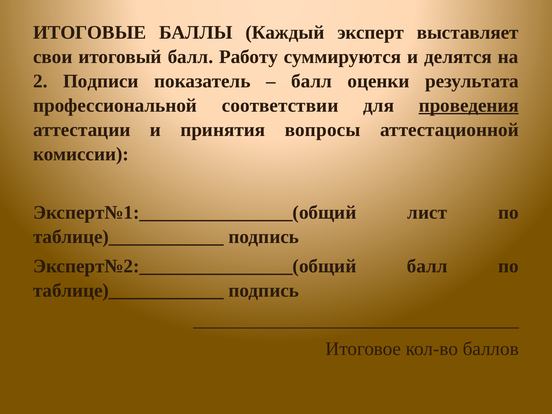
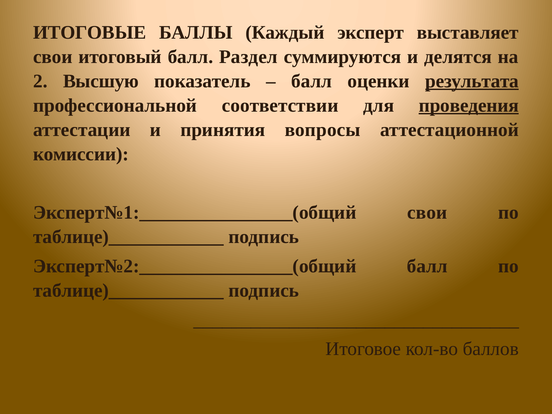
Работу: Работу -> Раздел (248, 57)
Подписи: Подписи -> Высшую (101, 81)
результата underline: none -> present (472, 81)
Эксперт№1:________________(общий лист: лист -> свои (427, 213)
